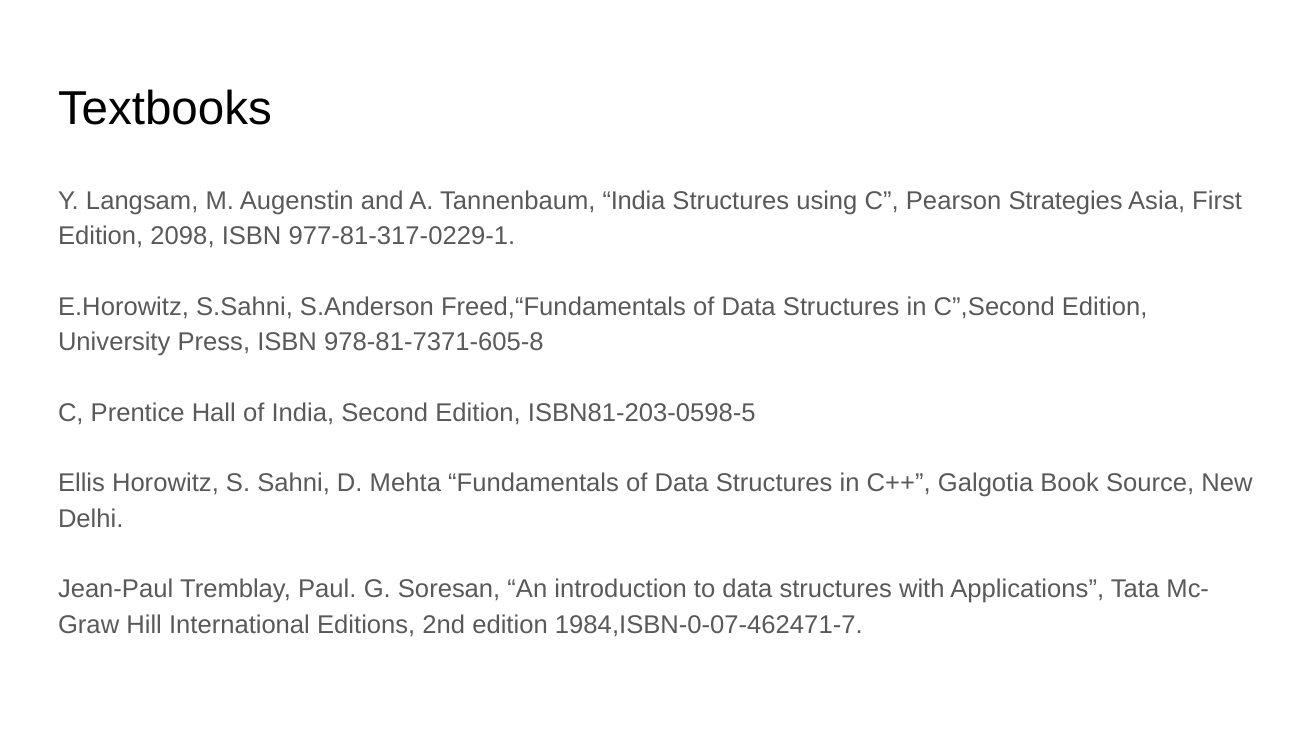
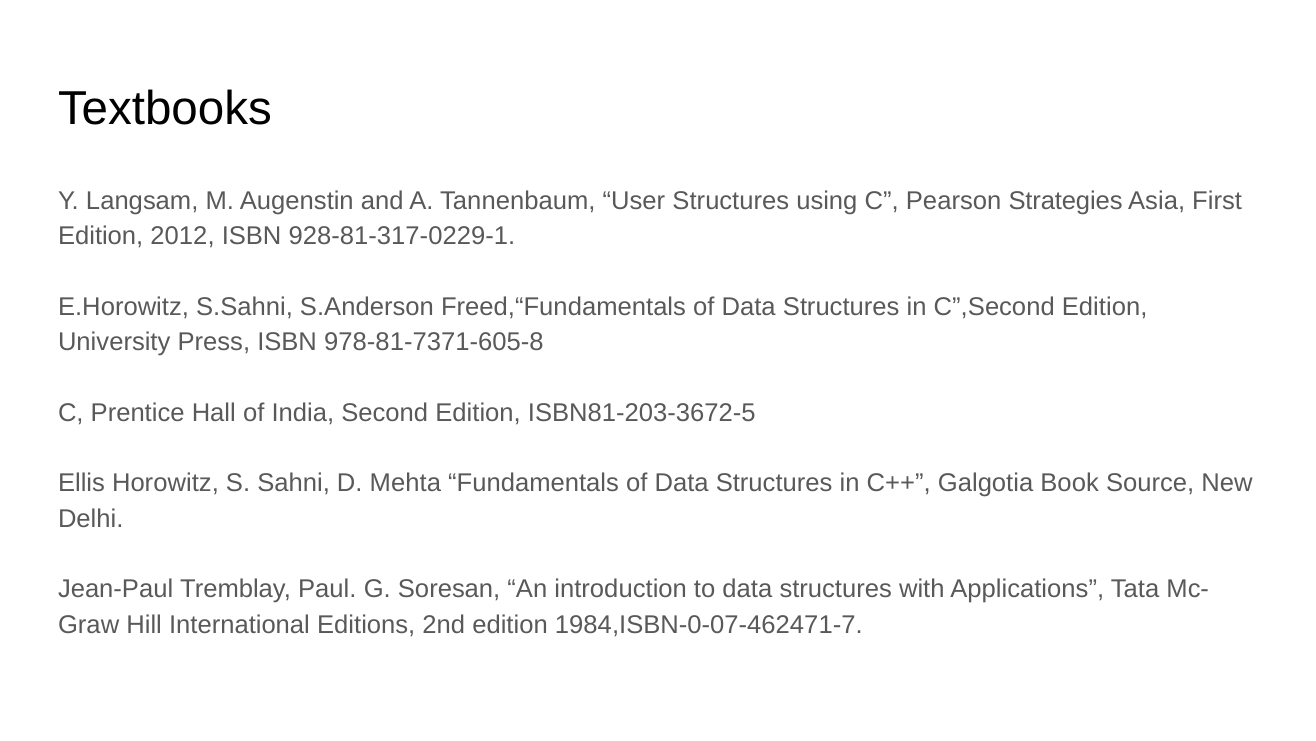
Tannenbaum India: India -> User (634, 201)
2098: 2098 -> 2012 (183, 236)
977-81-317-0229-1: 977-81-317-0229-1 -> 928-81-317-0229-1 (402, 236)
ISBN81-203-0598-5: ISBN81-203-0598-5 -> ISBN81-203-3672-5 (642, 412)
